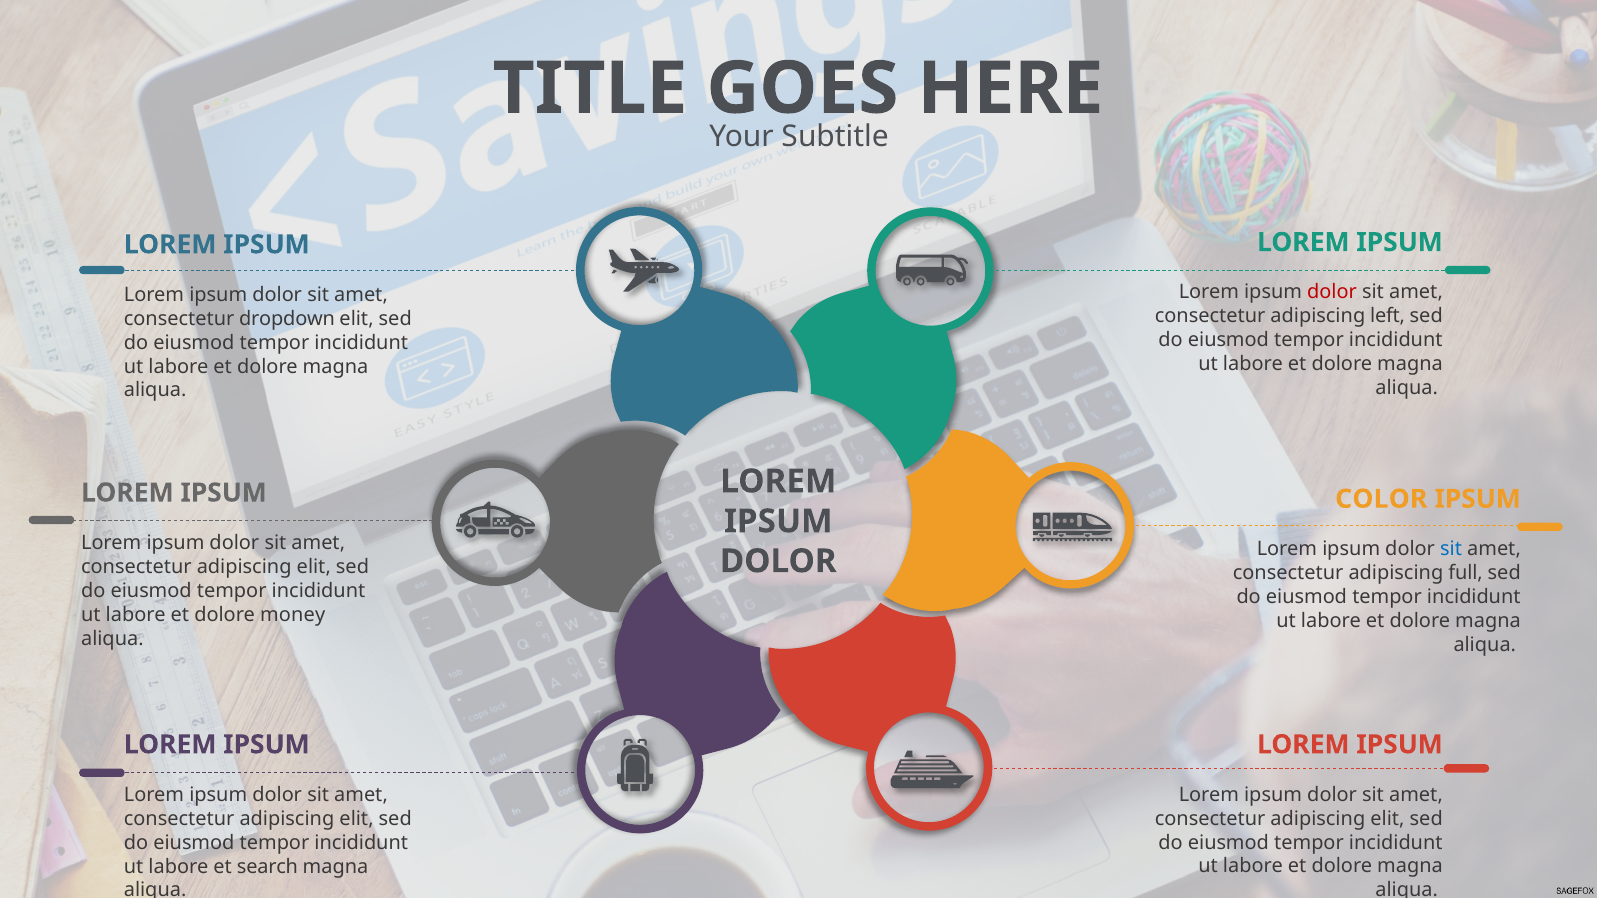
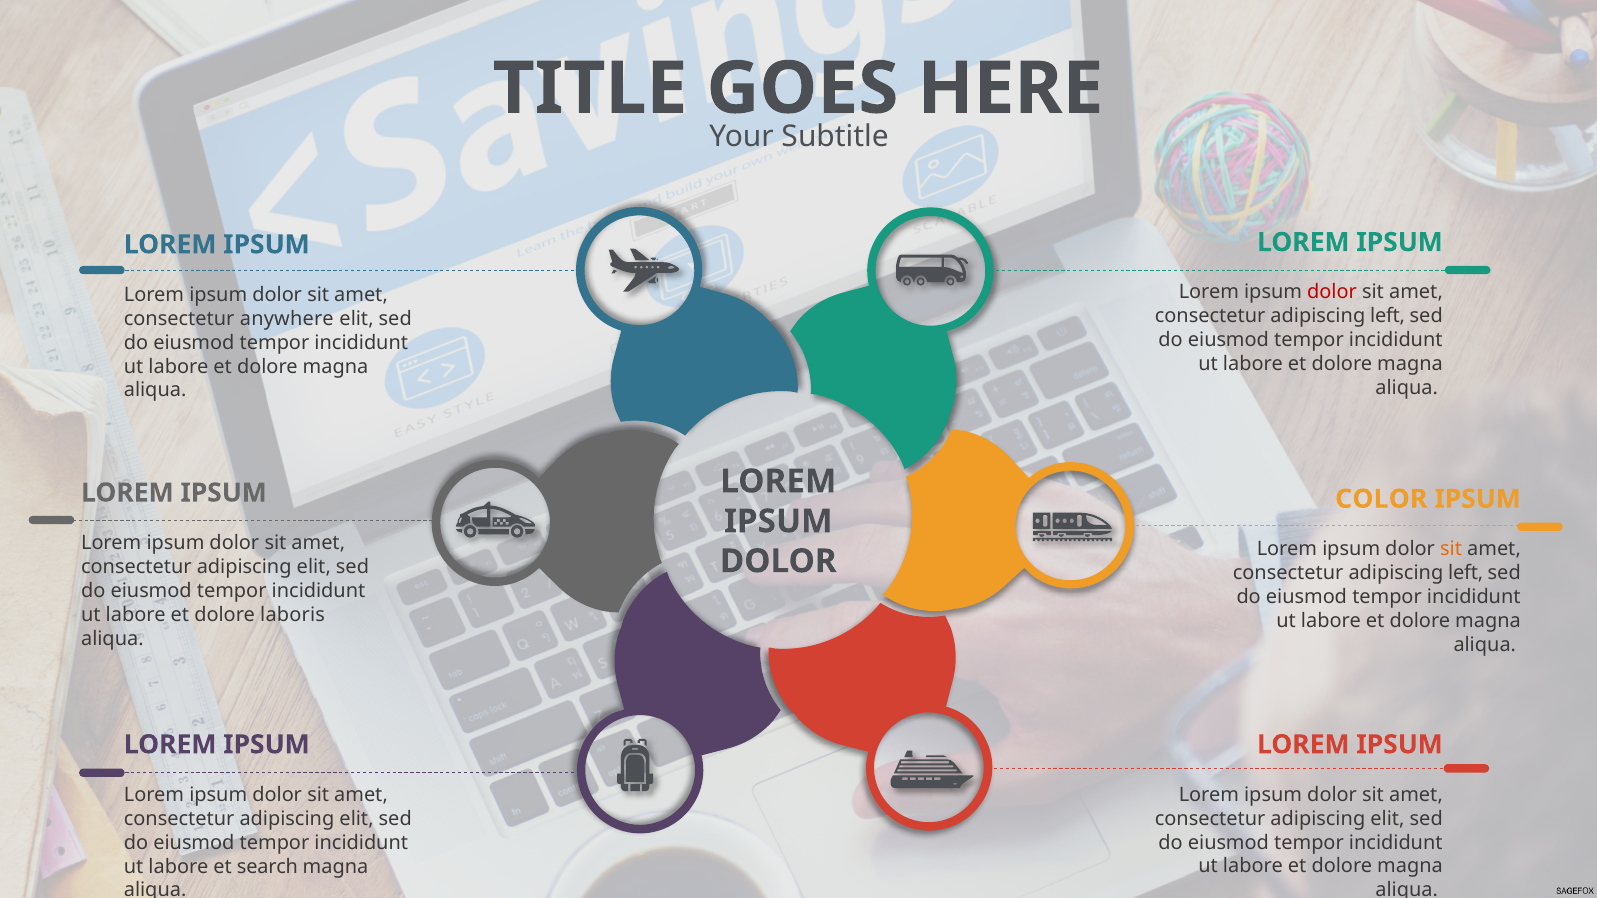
dropdown: dropdown -> anywhere (287, 319)
sit colour: blue -> orange (1451, 549)
full: full -> left (1466, 573)
money: money -> laboris (293, 615)
